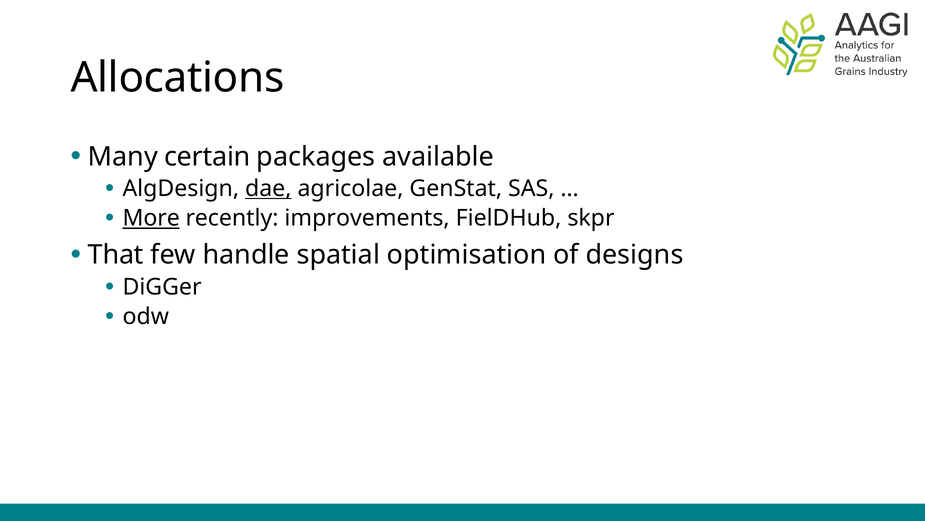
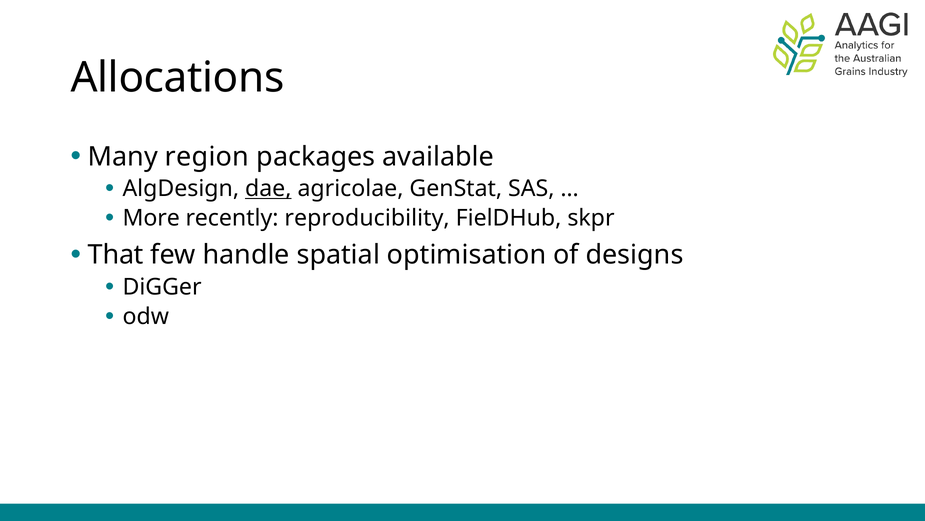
certain: certain -> region (207, 156)
More underline: present -> none (151, 218)
improvements: improvements -> reproducibility (367, 218)
